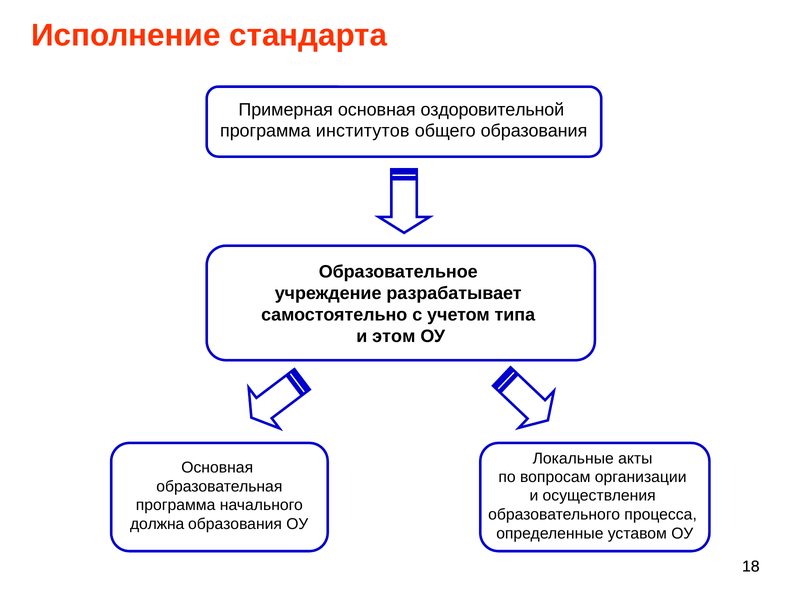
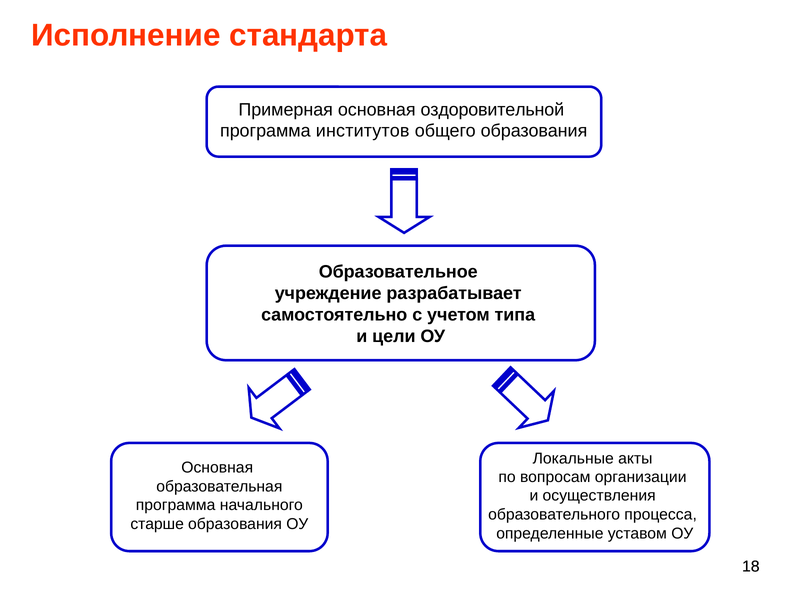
этом: этом -> цели (394, 336)
должна: должна -> старше (157, 524)
